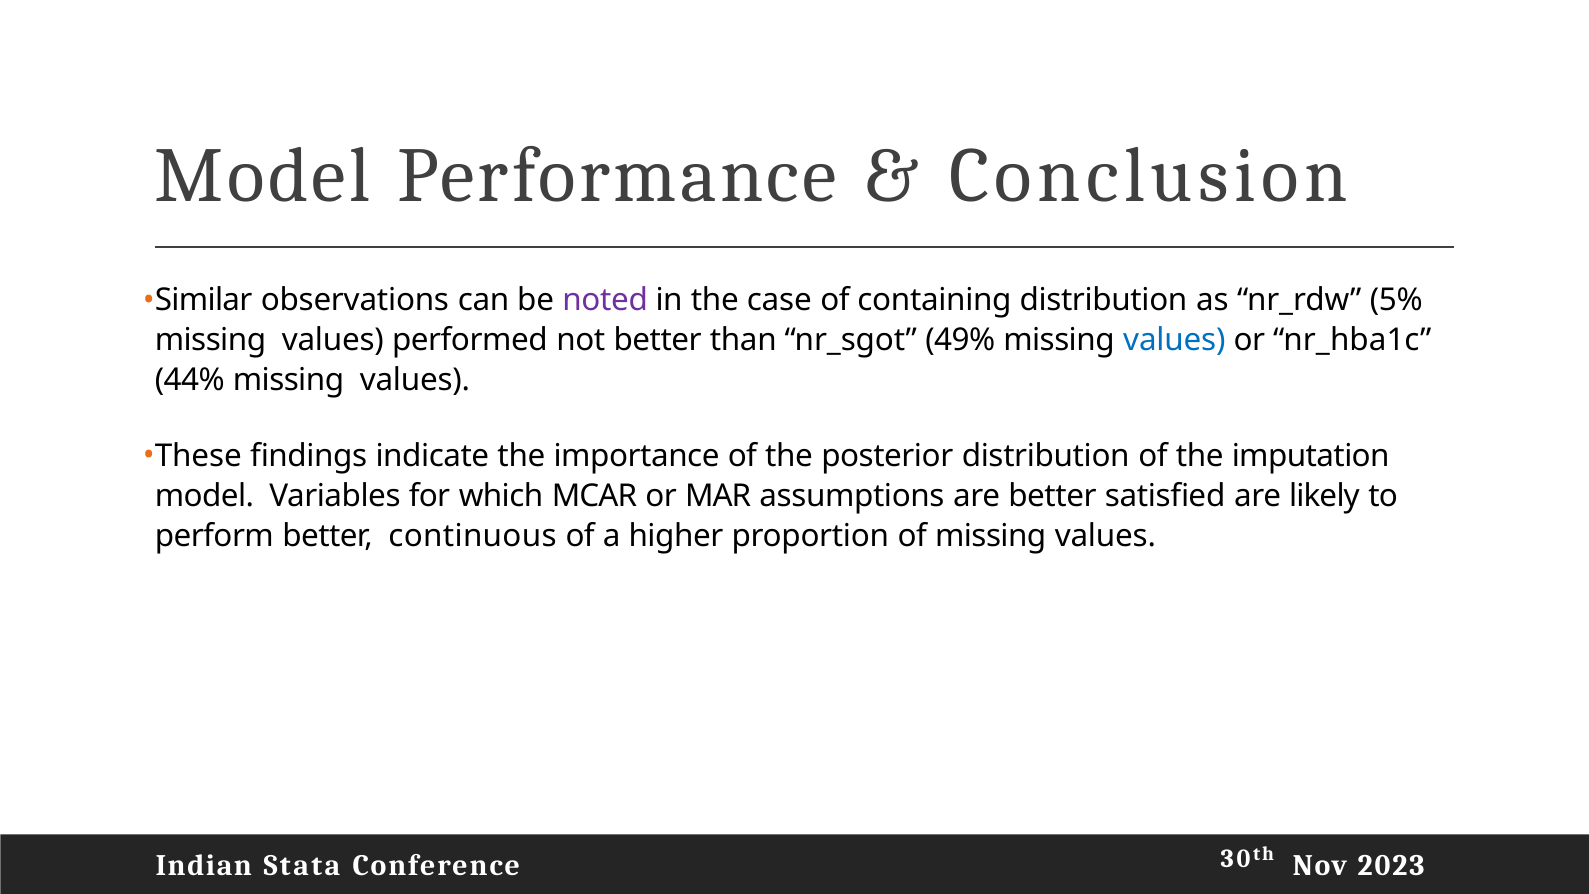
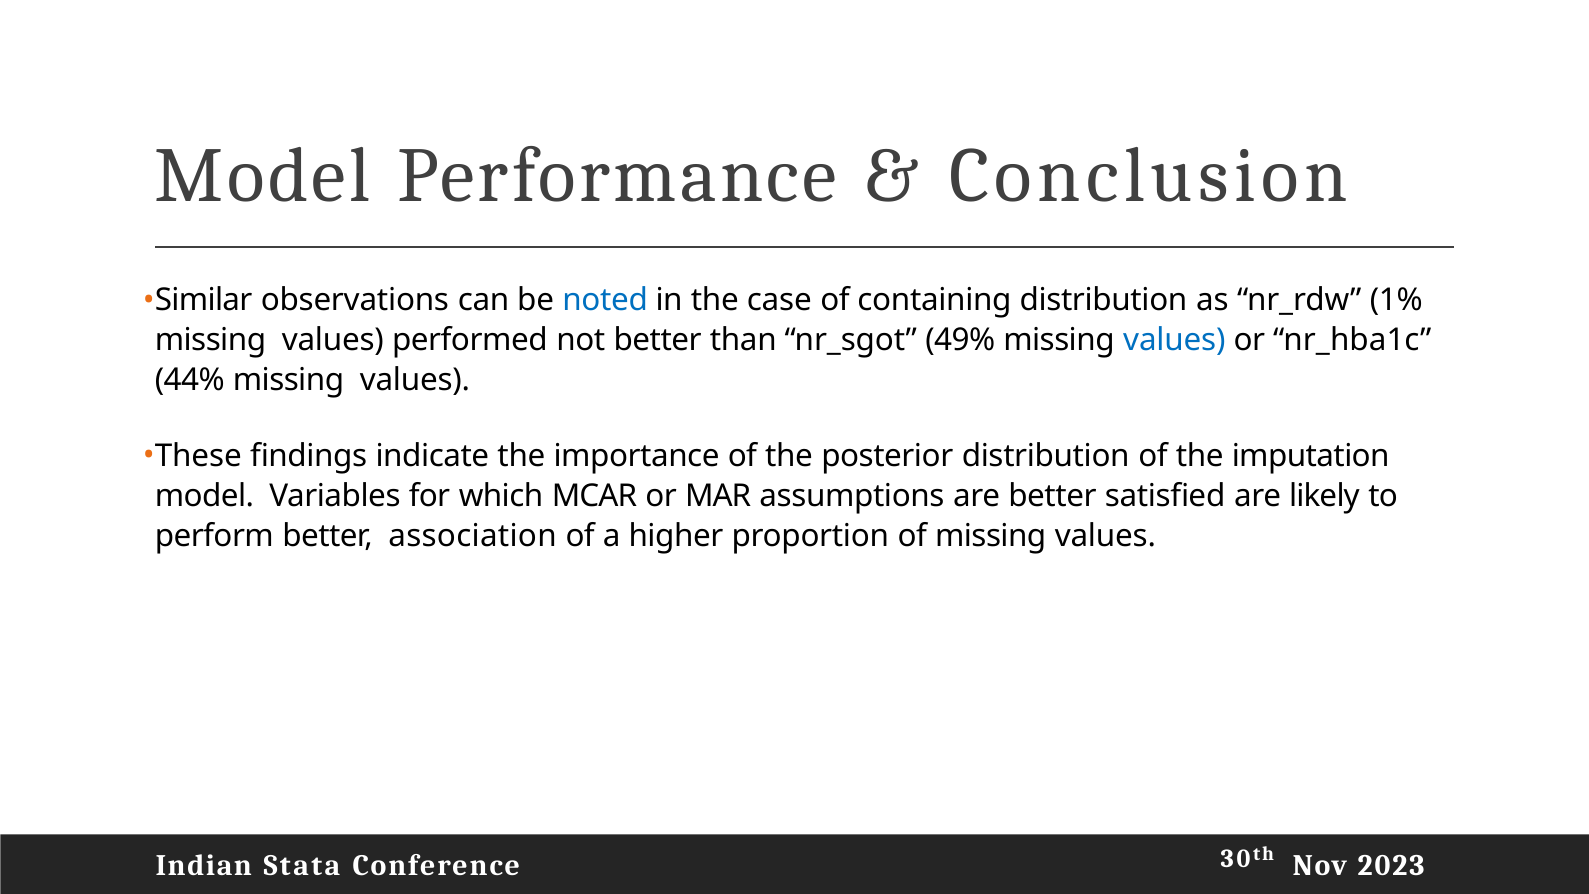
noted colour: purple -> blue (605, 300)
5%: 5% -> 1% (1396, 300)
continuous: continuous -> association (473, 536)
